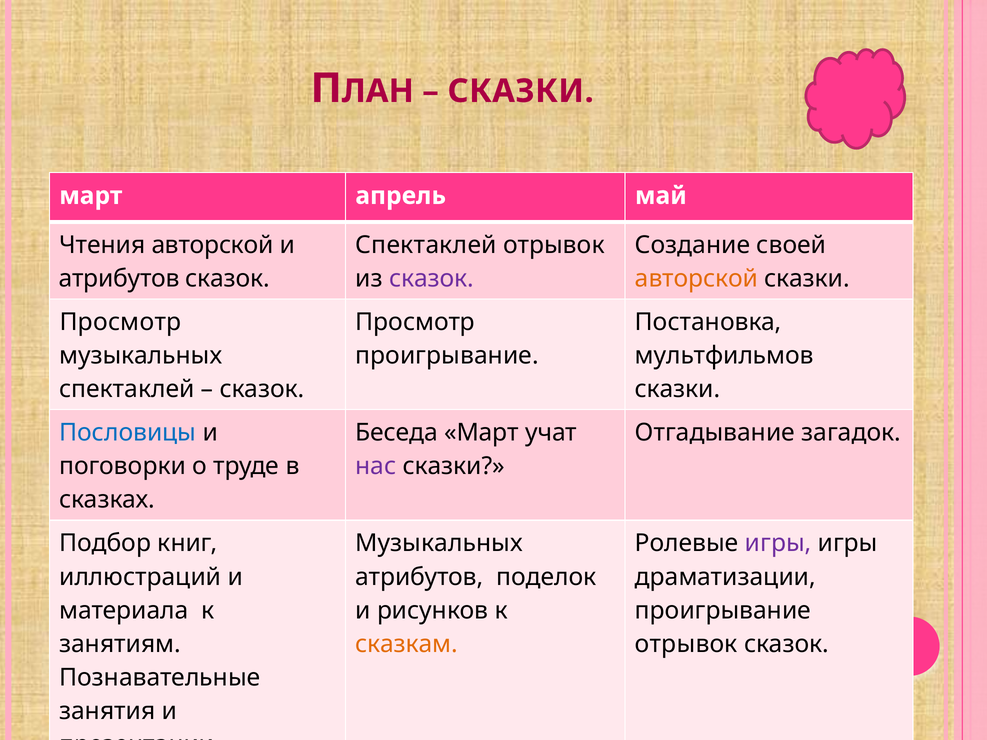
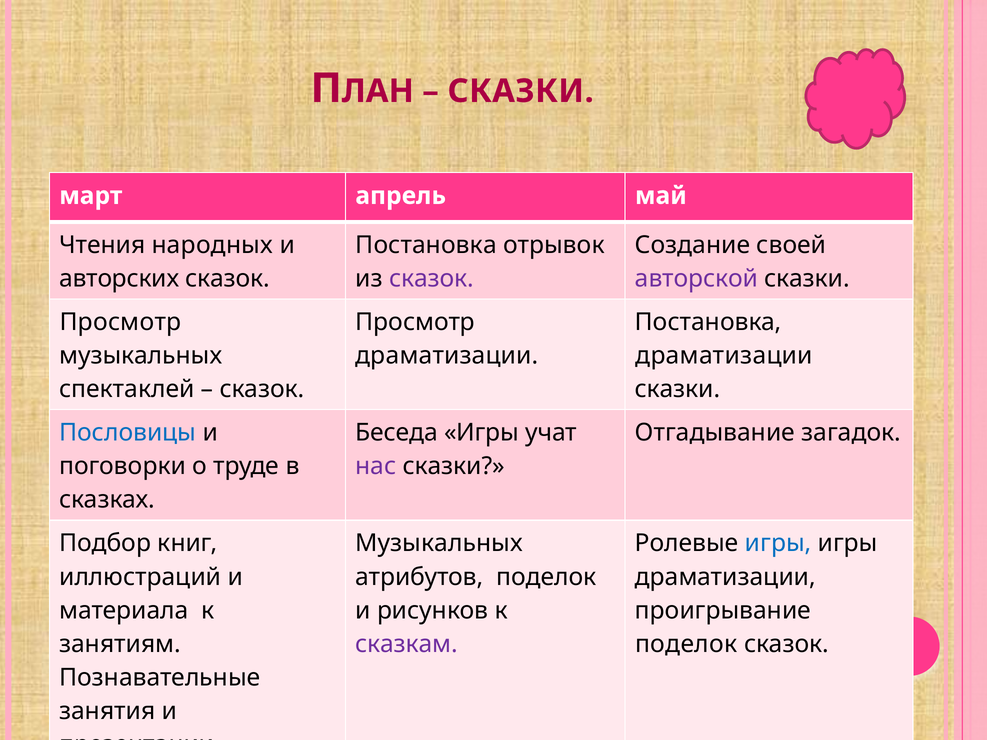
Чтения авторской: авторской -> народных (212, 245)
Спектаклей: Спектаклей -> Постановка (426, 245)
атрибутов: атрибутов -> авторских (119, 279)
авторской colour: orange -> purple (696, 279)
проигрывание: проигрывание -> драматизации (447, 356)
мультфильмов: мультфильмов -> драматизации (724, 356)
Беседа Март: Март -> Игры (482, 433)
игры colour: purple -> blue (778, 543)
сказкам colour: orange -> purple (407, 644)
отрывок: отрывок -> поделок (686, 644)
